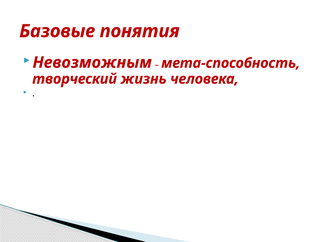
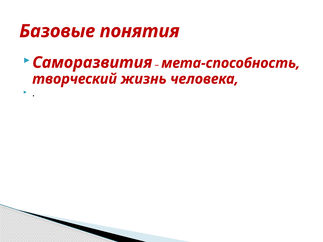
Невозможным: Невозможным -> Саморазвития (92, 63)
